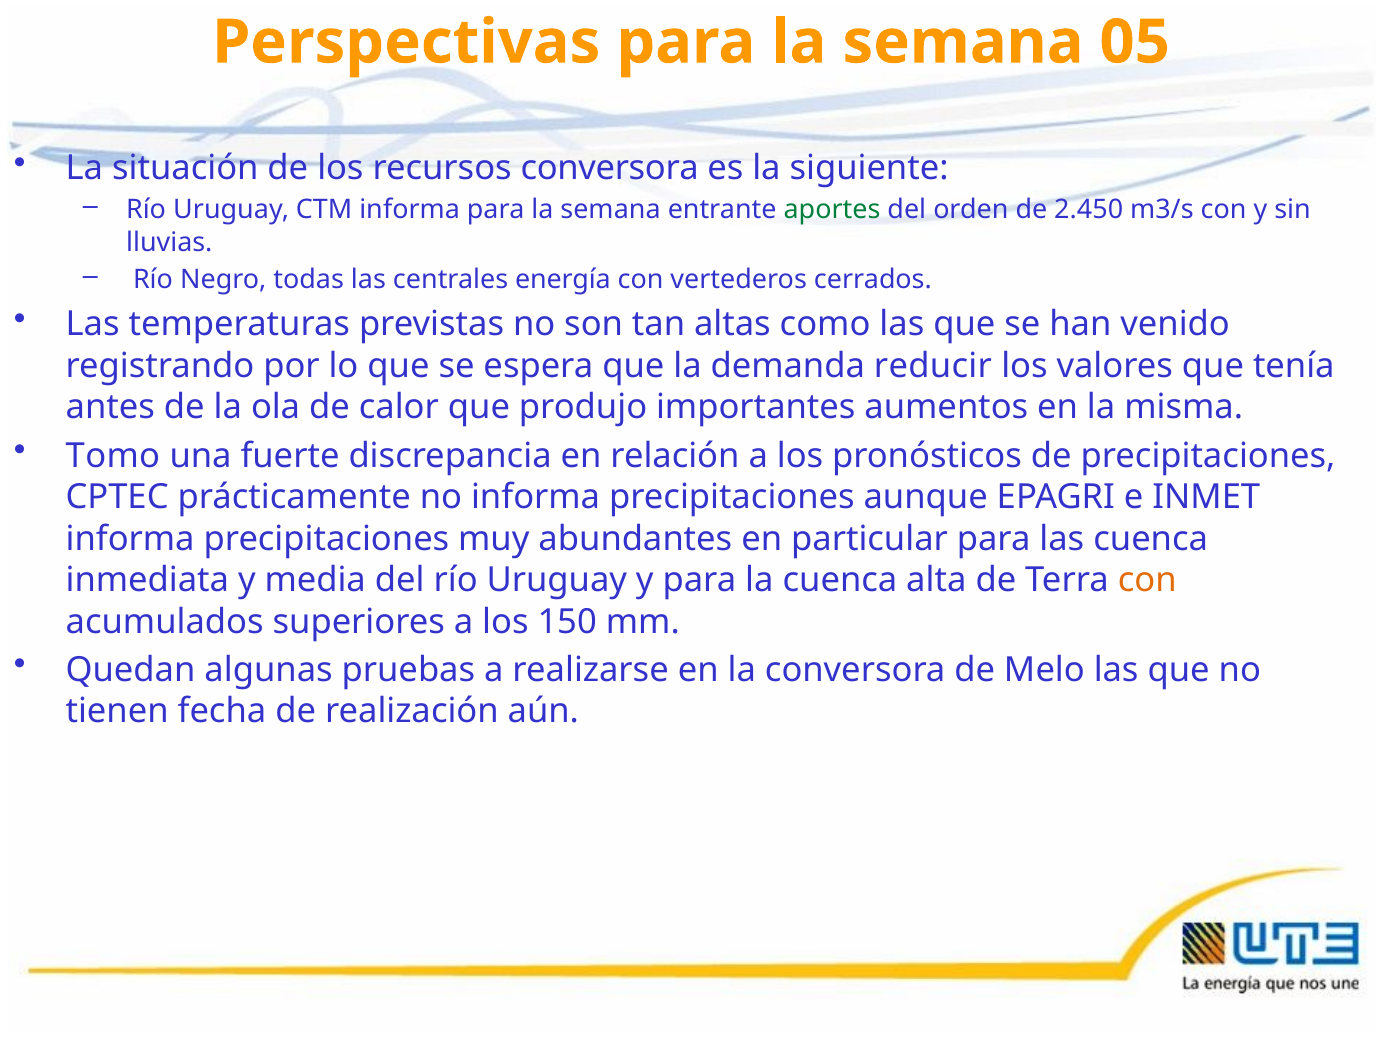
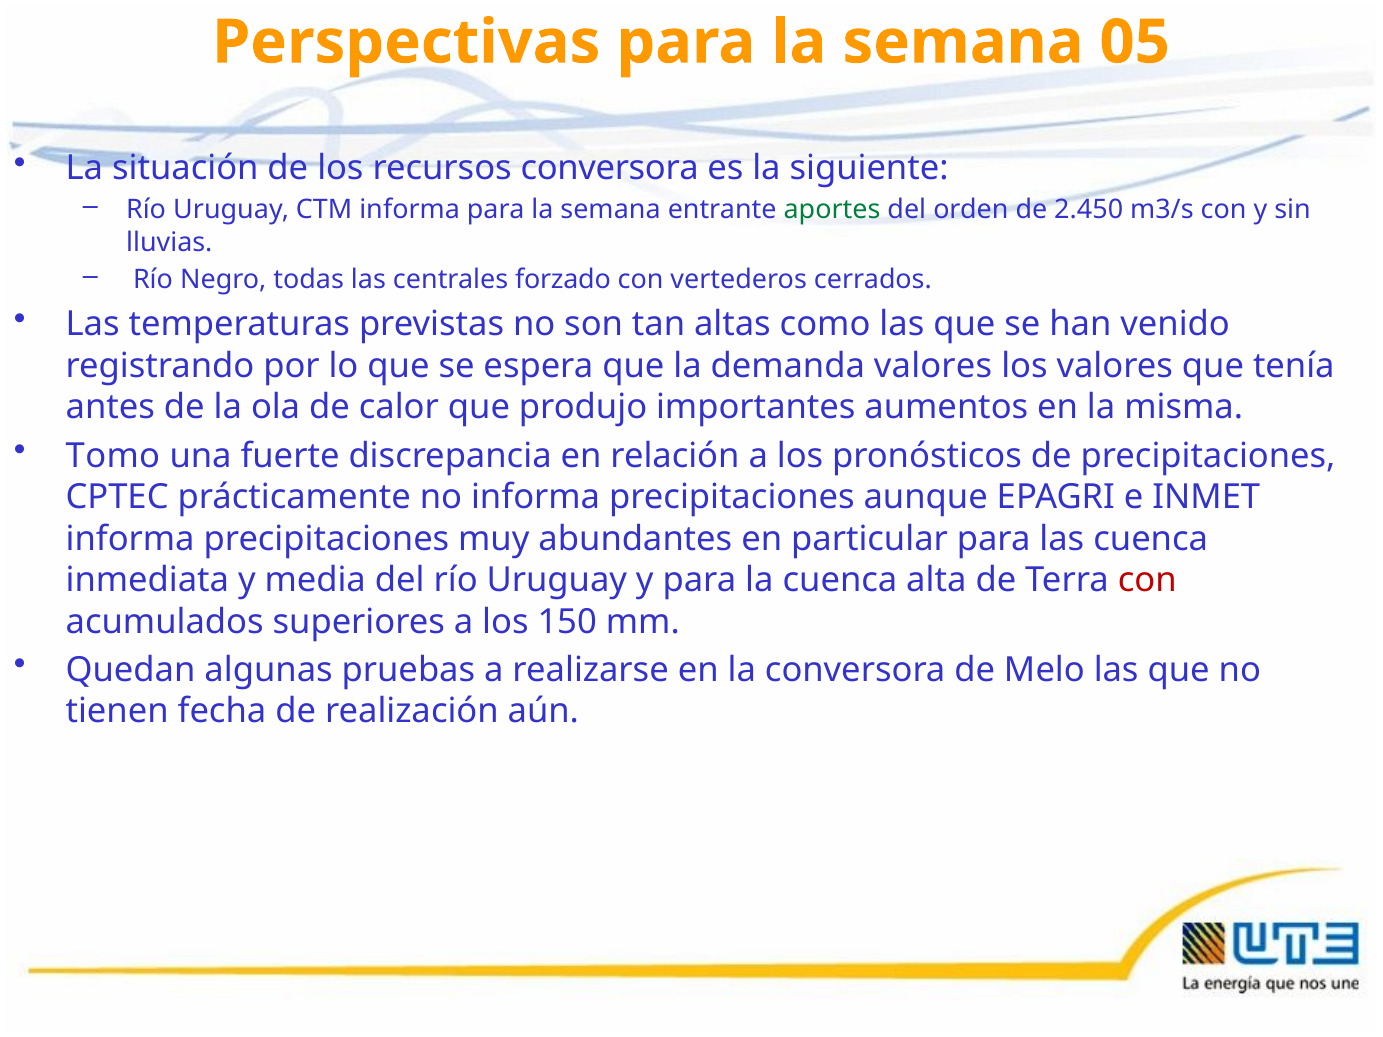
energía: energía -> forzado (563, 280)
demanda reducir: reducir -> valores (933, 366)
con colour: orange -> red (1147, 580)
